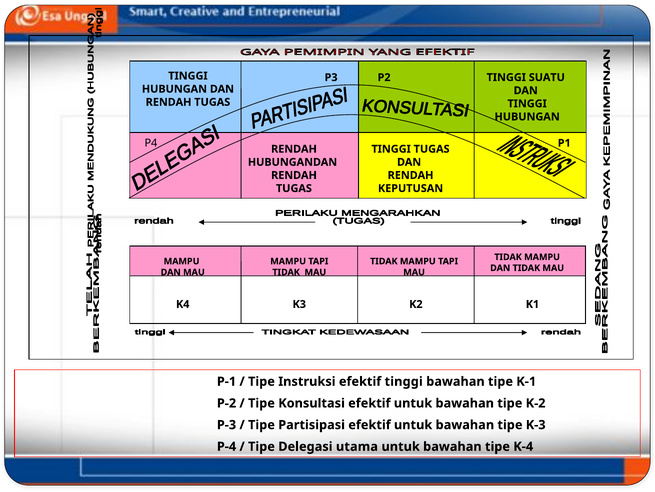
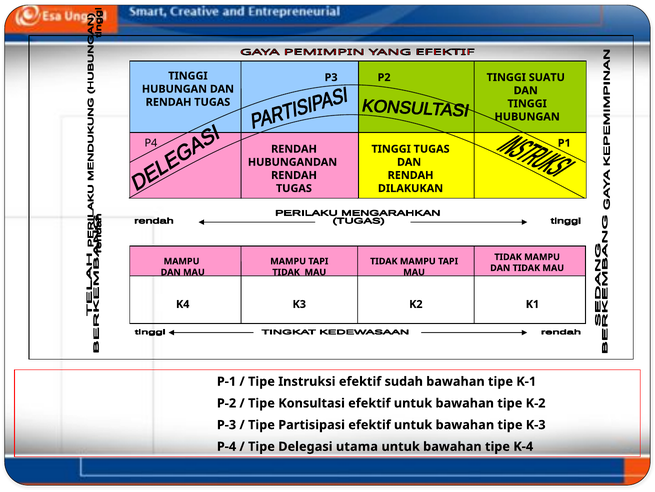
KEPUTUSAN: KEPUTUSAN -> DILAKUKAN (411, 188)
efektif tinggi: tinggi -> sudah (404, 381)
